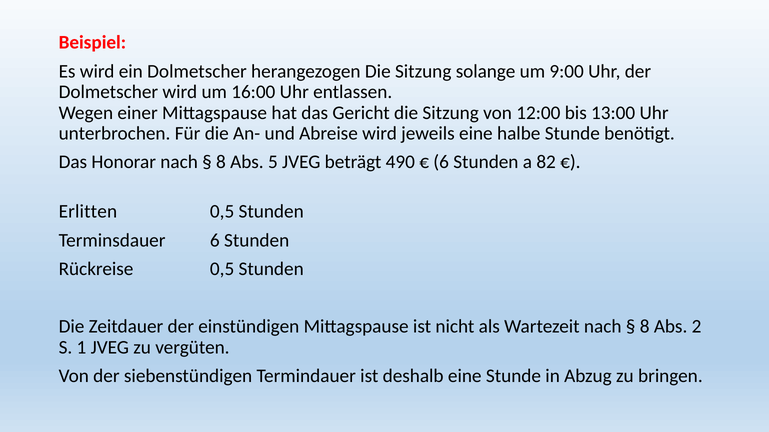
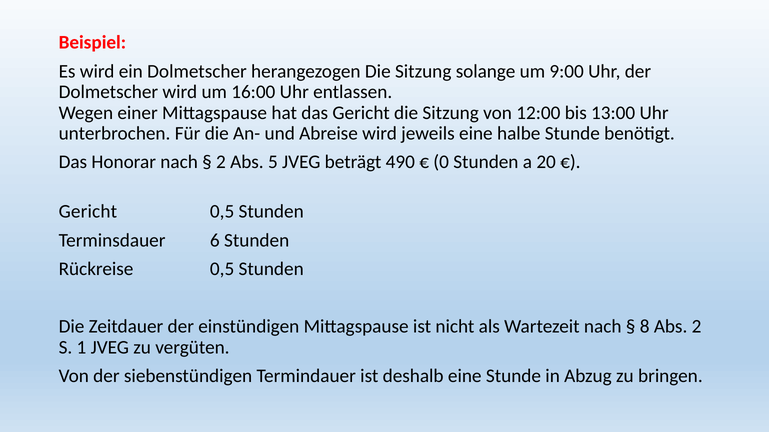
8: 8 -> 2 (221, 162)
6: 6 -> 0 (441, 162)
82: 82 -> 20 (546, 162)
Erlitten: Erlitten -> Gericht (88, 212)
